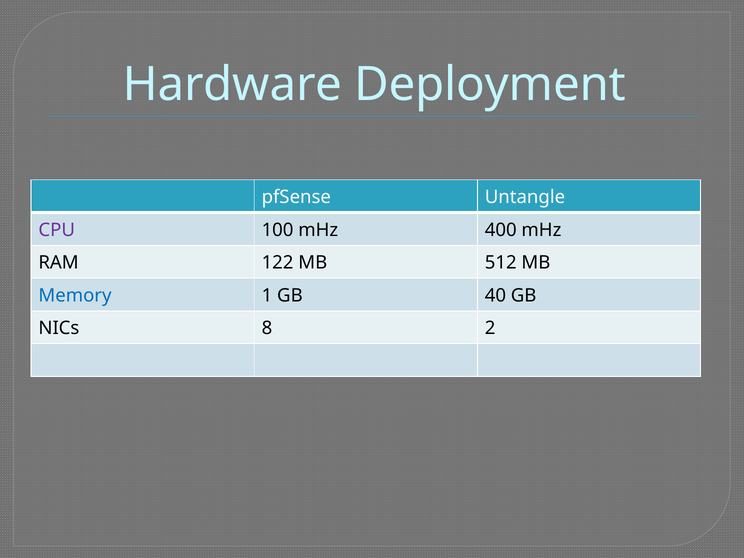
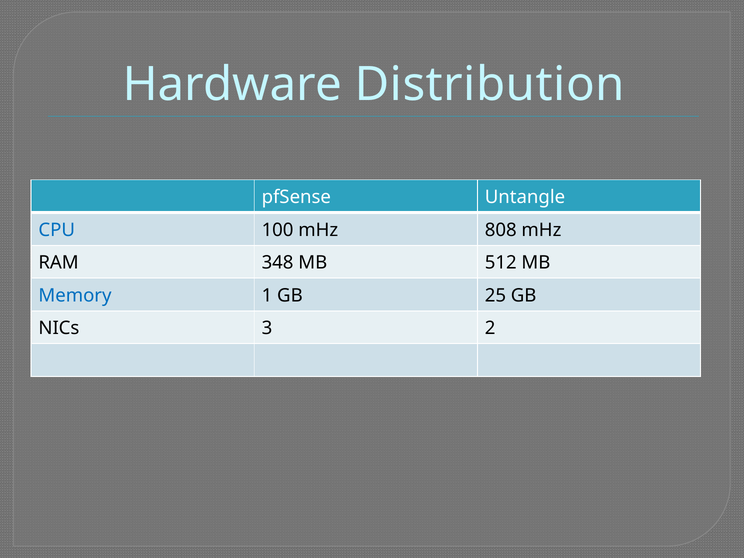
Deployment: Deployment -> Distribution (490, 85)
CPU colour: purple -> blue (57, 230)
400: 400 -> 808 (501, 230)
122: 122 -> 348 (278, 263)
40: 40 -> 25 (495, 296)
8: 8 -> 3 (267, 328)
